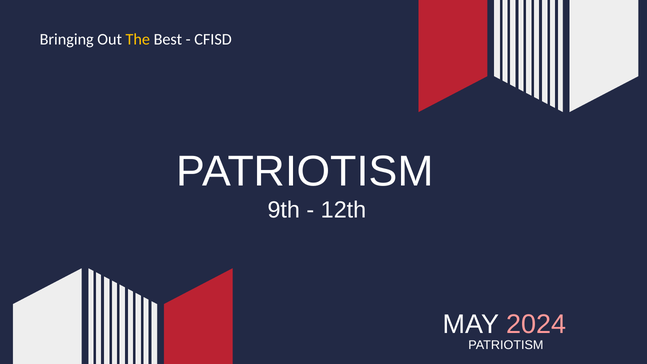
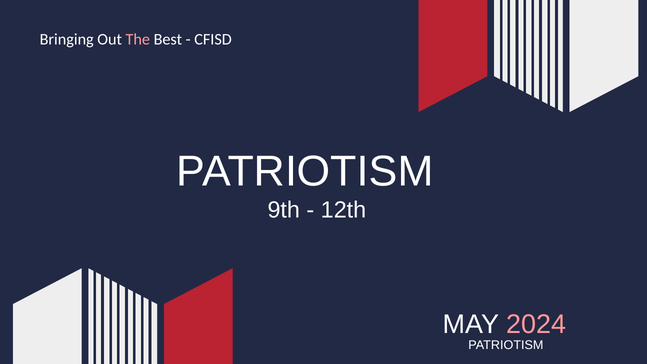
The colour: yellow -> pink (138, 40)
